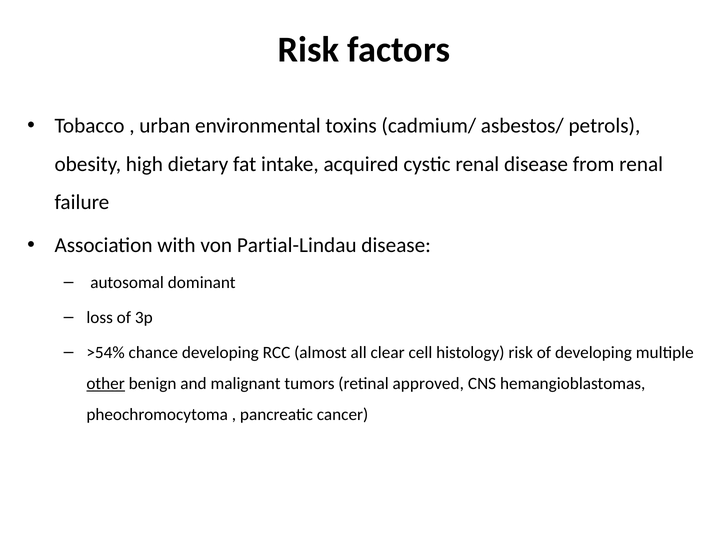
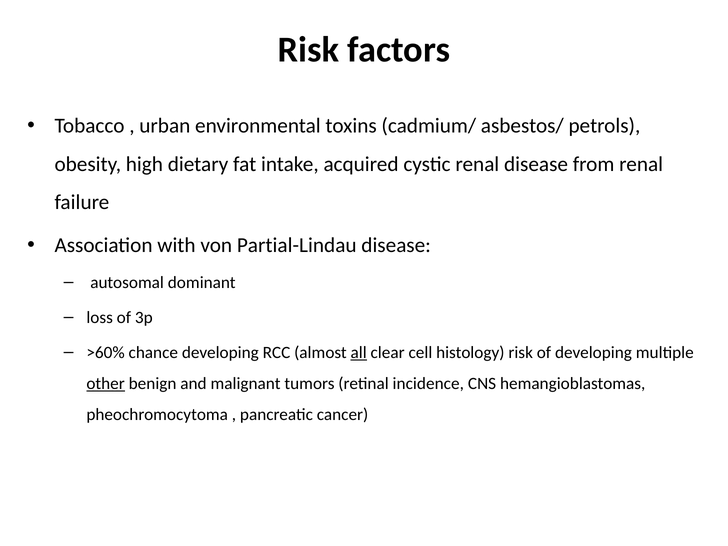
>54%: >54% -> >60% (106, 352)
all underline: none -> present (359, 352)
approved: approved -> incidence (428, 383)
